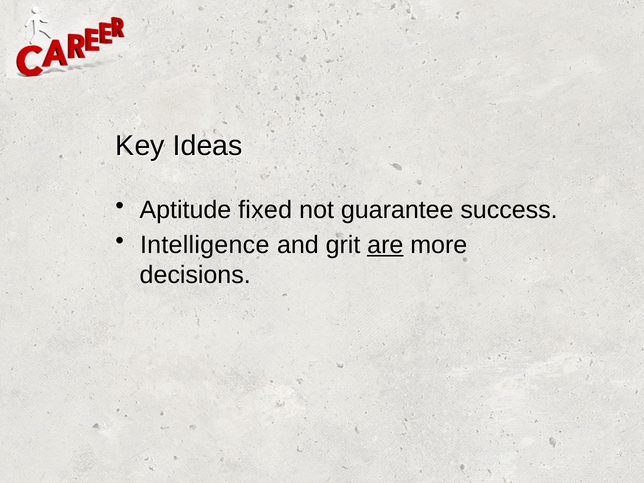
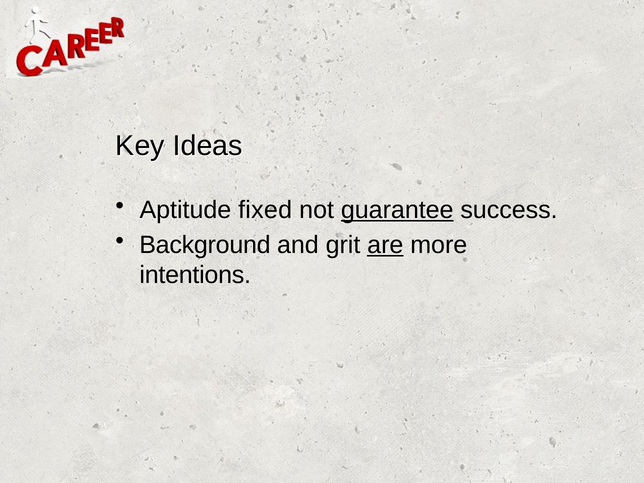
guarantee underline: none -> present (397, 210)
Intelligence: Intelligence -> Background (205, 245)
decisions: decisions -> intentions (195, 275)
